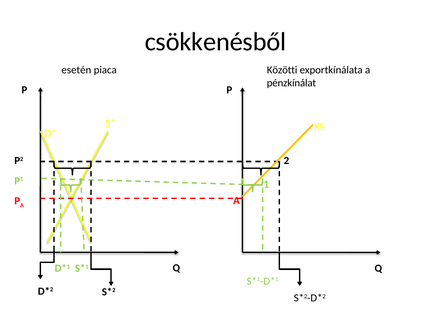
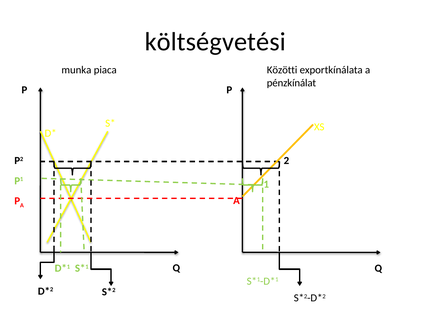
csökkenésből: csökkenésből -> költségvetési (215, 42)
esetén: esetén -> munka (76, 70)
